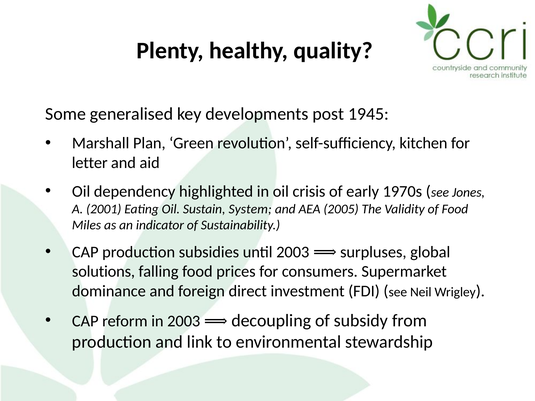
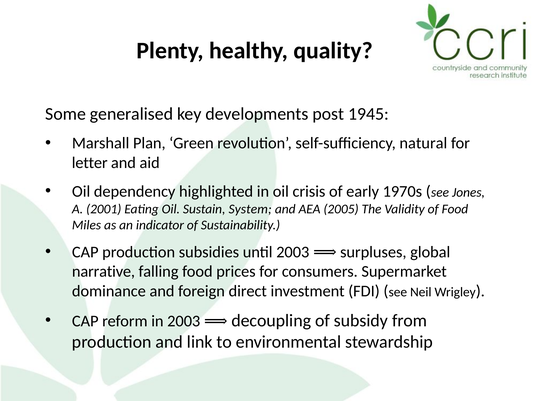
kitchen: kitchen -> natural (423, 143)
solutions: solutions -> narrative (104, 272)
